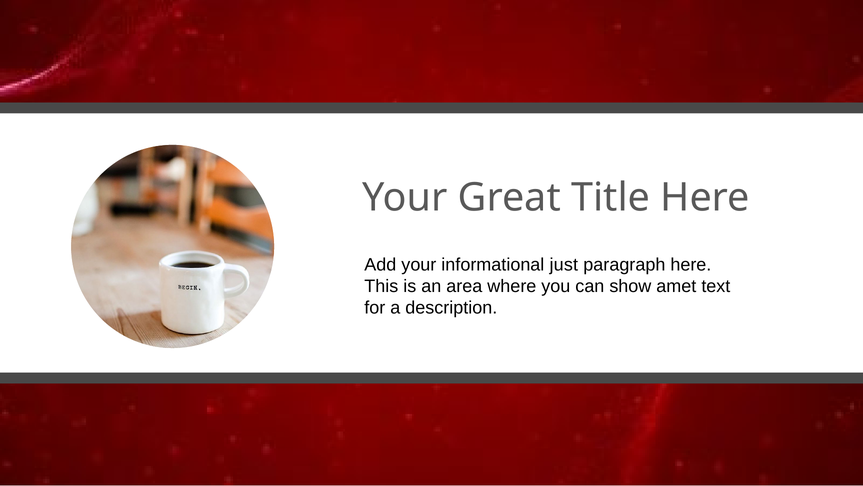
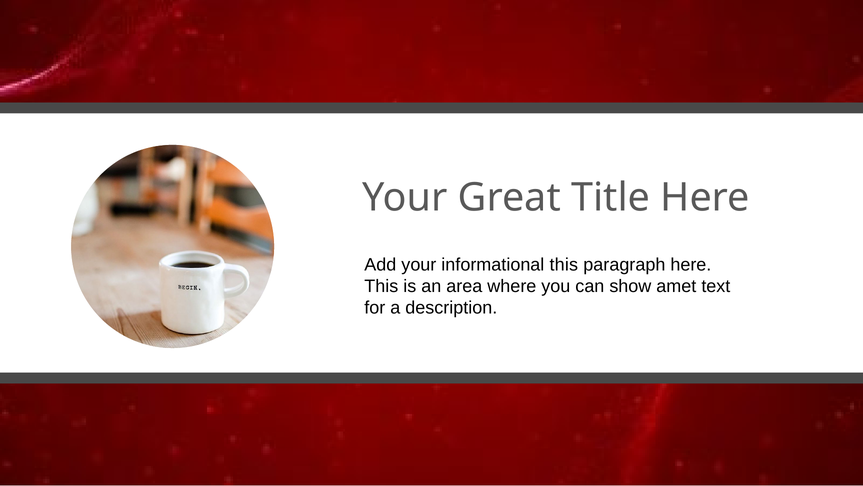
informational just: just -> this (564, 264)
